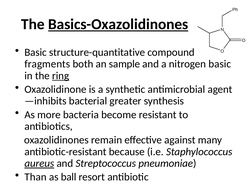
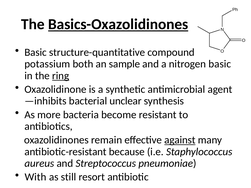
fragments: fragments -> potassium (47, 64)
greater: greater -> unclear (126, 101)
against underline: none -> present (180, 140)
aureus underline: present -> none (39, 164)
Than: Than -> With (36, 177)
ball: ball -> still (69, 177)
